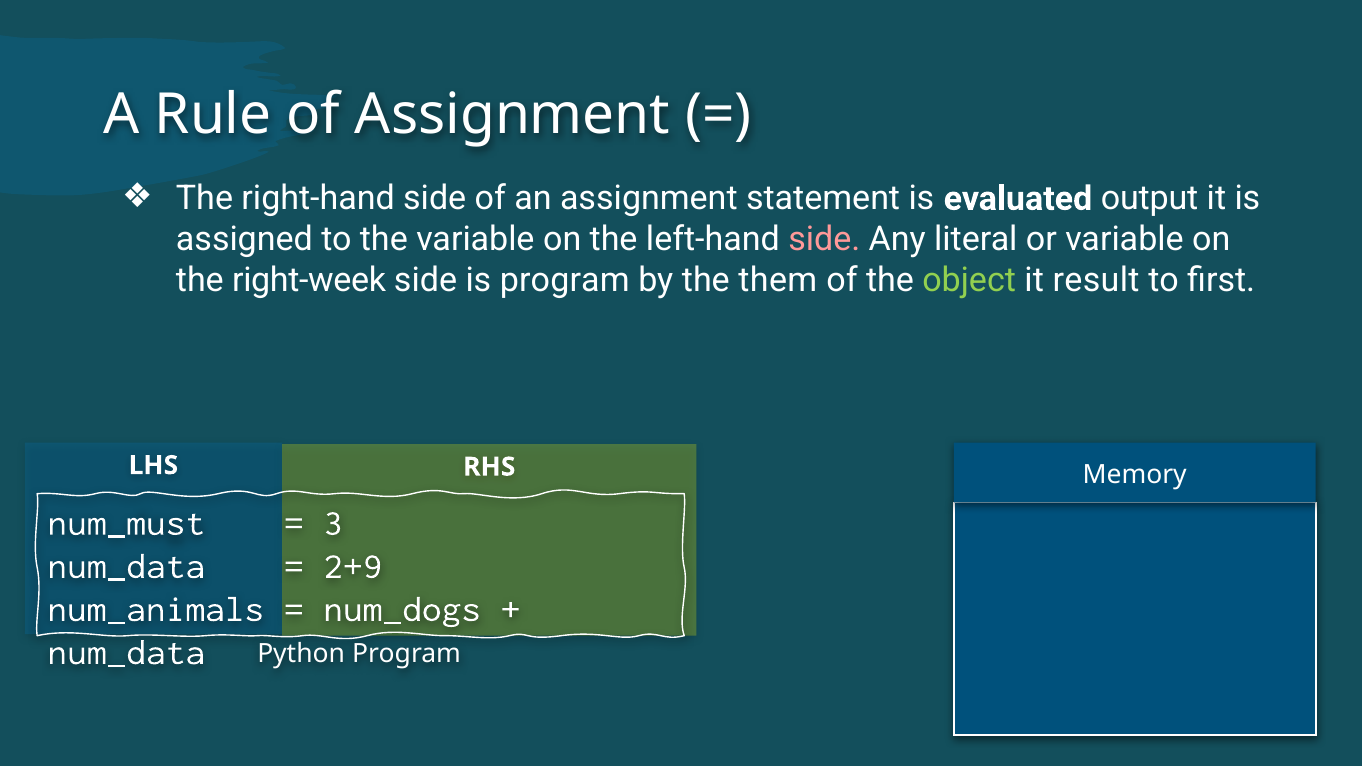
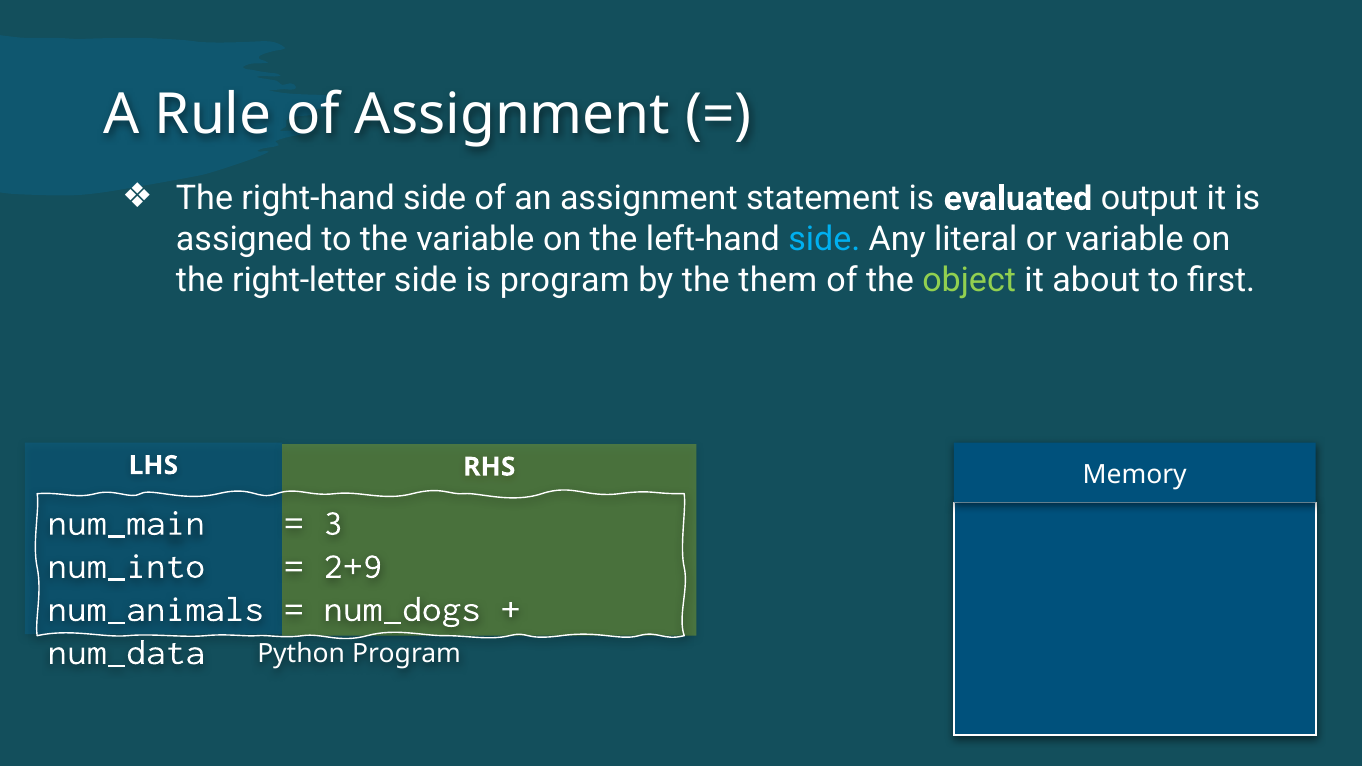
side colour: pink -> light blue (824, 240)
right-week: right-week -> right-letter (309, 280)
result: result -> about (1096, 280)
num_must: num_must -> num_main (126, 523)
num_data: num_data -> num_into (126, 566)
